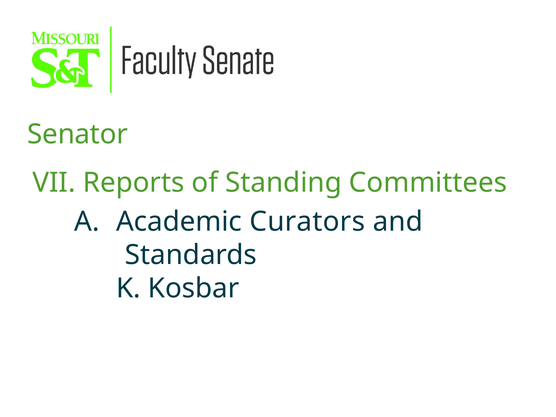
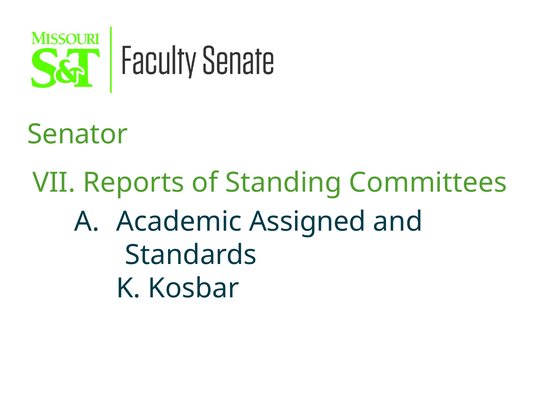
Curators: Curators -> Assigned (308, 222)
